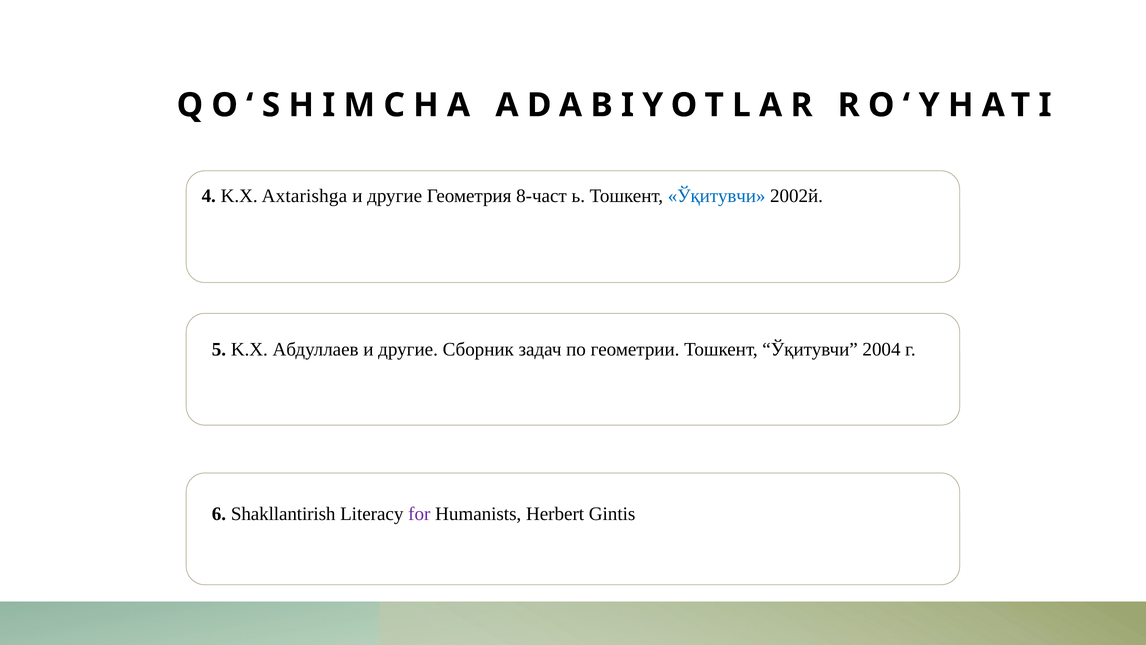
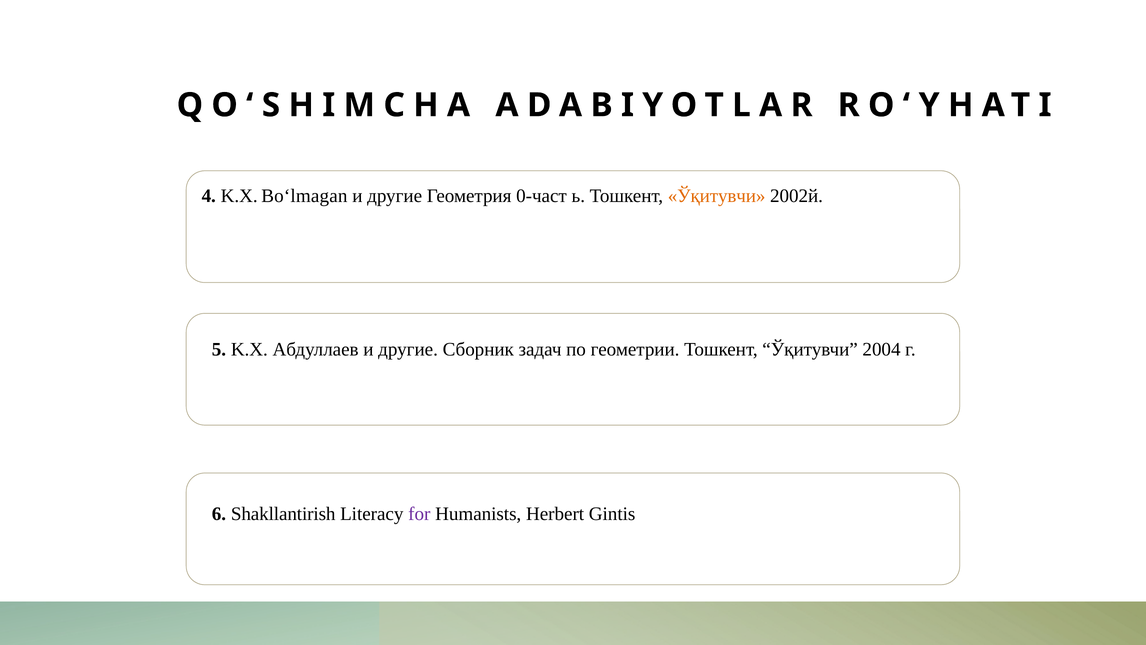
Axtarishga: Axtarishga -> Boʻlmagan (304, 196)
8-част: 8-част -> 0-част (542, 196)
Ўқитувчи colour: blue -> orange (717, 196)
